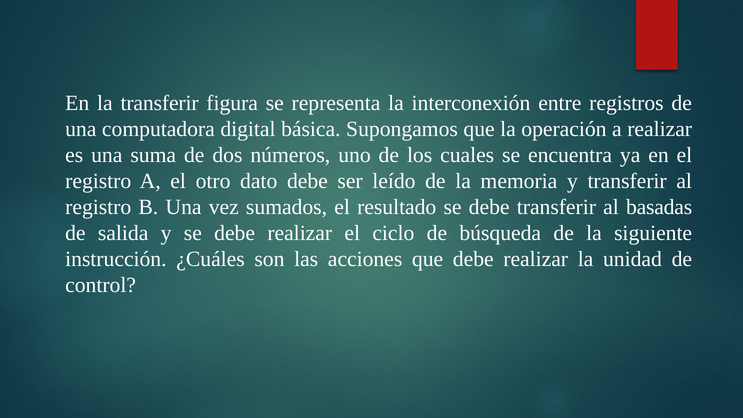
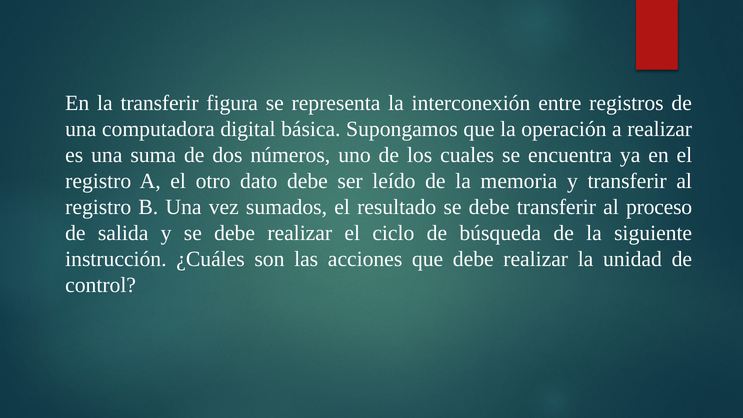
basadas: basadas -> proceso (659, 207)
